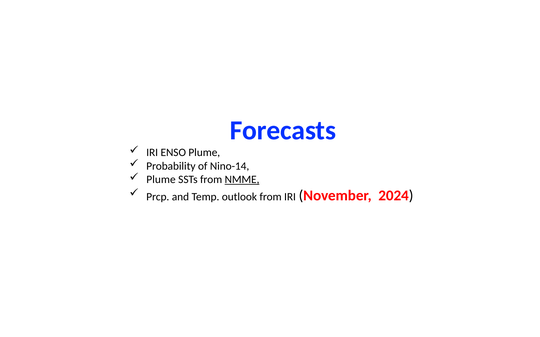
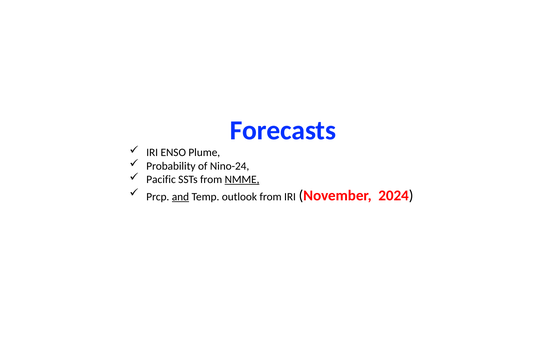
Nino-14: Nino-14 -> Nino-24 (230, 166)
Plume: Plume -> Pacific (161, 180)
and underline: none -> present (180, 197)
